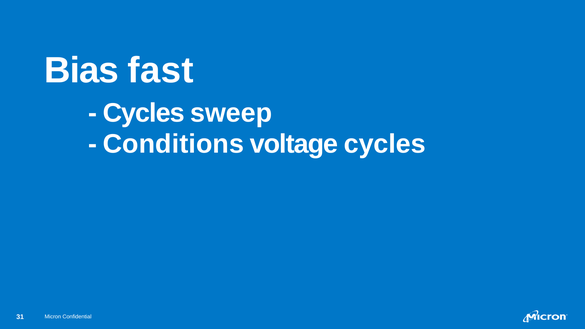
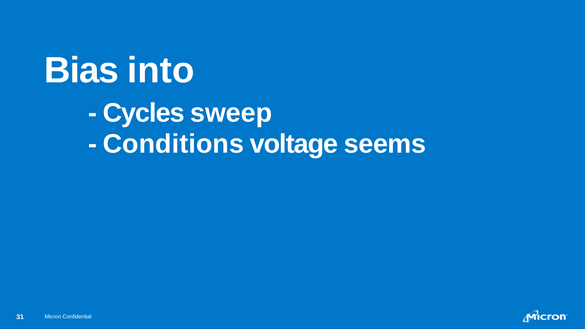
fast: fast -> into (161, 70)
voltage cycles: cycles -> seems (385, 144)
